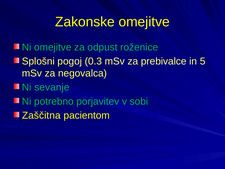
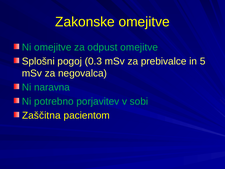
odpust roženice: roženice -> omejitve (139, 47)
sevanje: sevanje -> naravna (52, 87)
